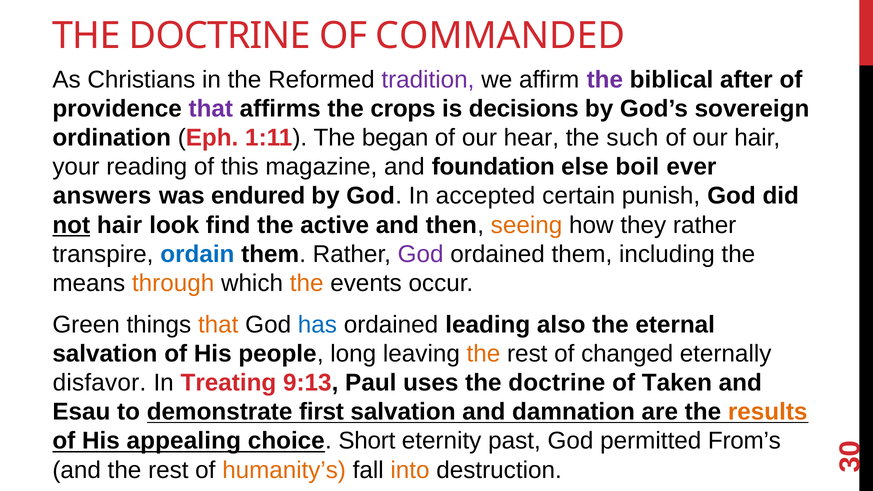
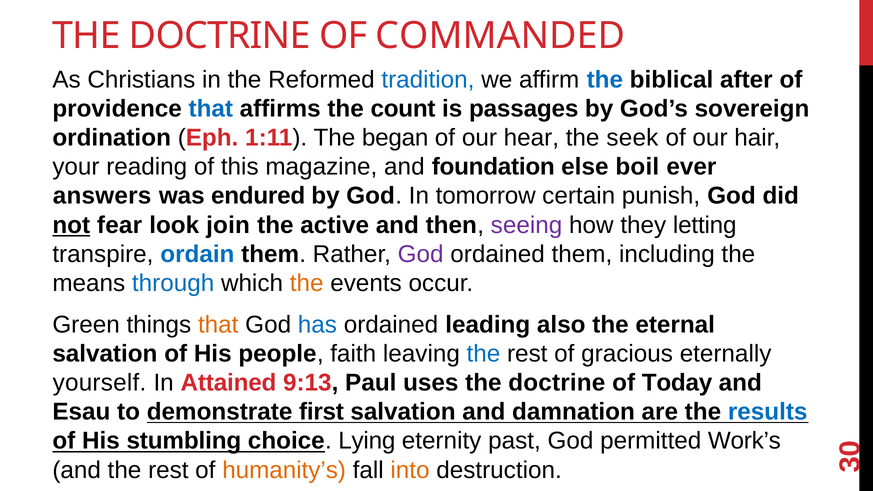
tradition colour: purple -> blue (428, 80)
the colour: purple -> blue (605, 80)
that colour: purple -> blue (211, 109)
crops: crops -> count (403, 109)
decisions: decisions -> passages (524, 109)
such: such -> seek (632, 138)
accepted: accepted -> tomorrow (486, 196)
not hair: hair -> fear (120, 225)
find: find -> join (228, 225)
seeing colour: orange -> purple (527, 225)
they rather: rather -> letting (705, 225)
through colour: orange -> blue (173, 283)
long: long -> faith (353, 354)
the colour: orange -> blue (483, 354)
changed: changed -> gracious (627, 354)
disfavor: disfavor -> yourself (99, 383)
Treating: Treating -> Attained (228, 383)
Taken: Taken -> Today (677, 383)
results colour: orange -> blue (768, 412)
appealing: appealing -> stumbling (184, 441)
Short: Short -> Lying (367, 441)
From’s: From’s -> Work’s (744, 441)
